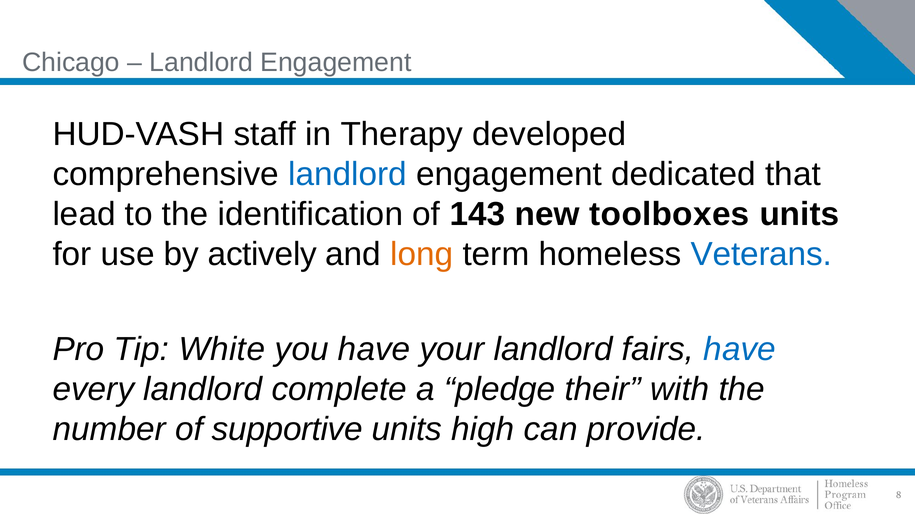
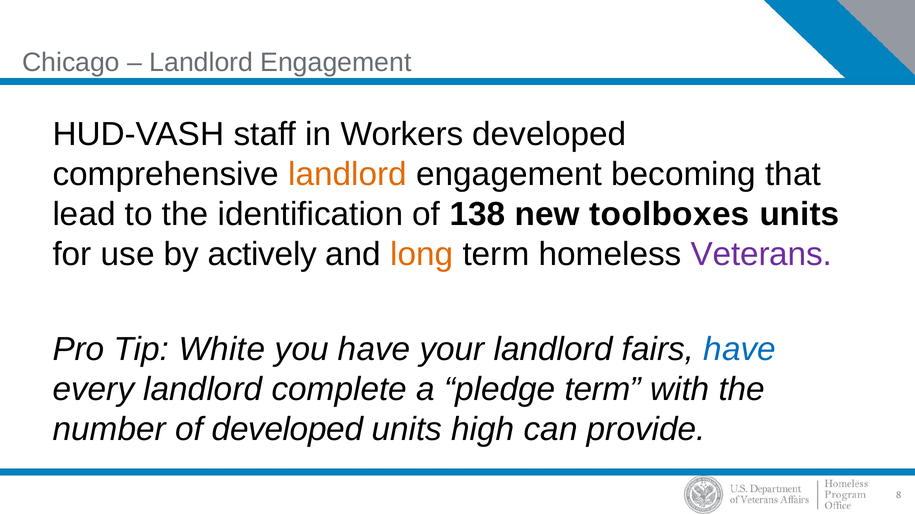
Therapy: Therapy -> Workers (402, 134)
landlord colour: blue -> orange (348, 174)
dedicated: dedicated -> becoming (684, 174)
143: 143 -> 138 (478, 215)
Veterans colour: blue -> purple (761, 255)
pledge their: their -> term (603, 390)
of supportive: supportive -> developed (287, 430)
